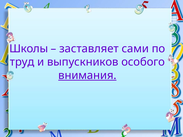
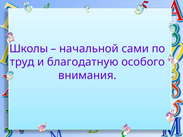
заставляет: заставляет -> начальной (89, 49)
выпускников: выпускников -> благодатную (83, 62)
внимания underline: present -> none (87, 76)
